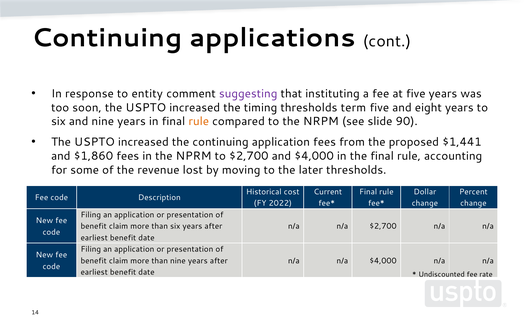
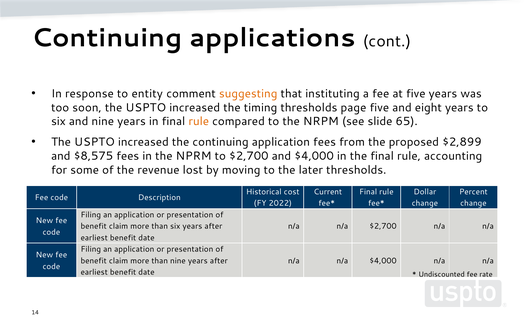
suggesting colour: purple -> orange (248, 93)
term: term -> page (353, 107)
90: 90 -> 65 (407, 121)
$1,441: $1,441 -> $2,899 (462, 142)
$1,860: $1,860 -> $8,575 (93, 156)
